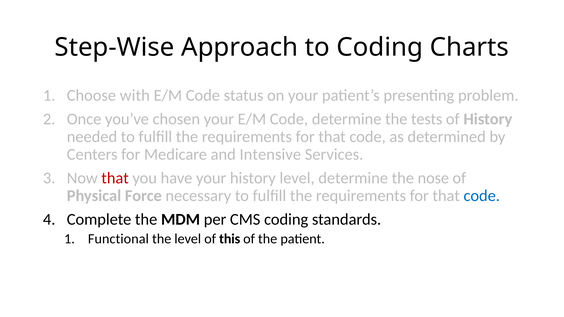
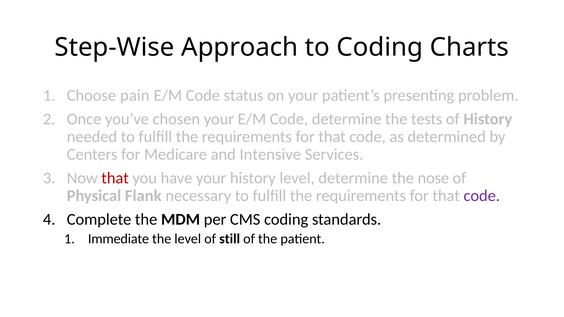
with: with -> pain (135, 95)
Force: Force -> Flank (143, 196)
code colour: blue -> purple (482, 196)
Functional: Functional -> Immediate (119, 239)
this: this -> still (230, 239)
